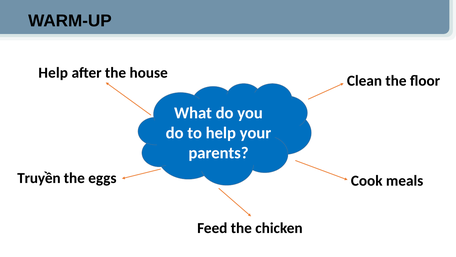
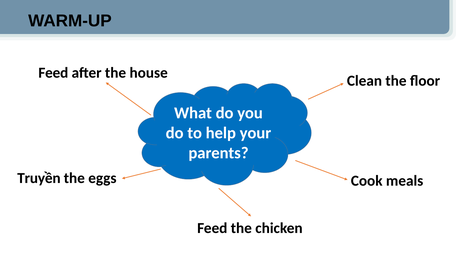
Help: Help -> Feed (53, 73)
